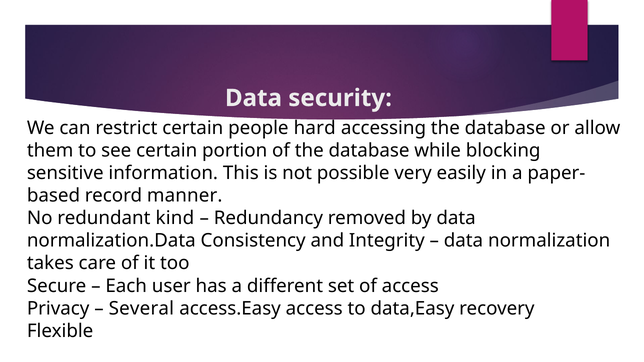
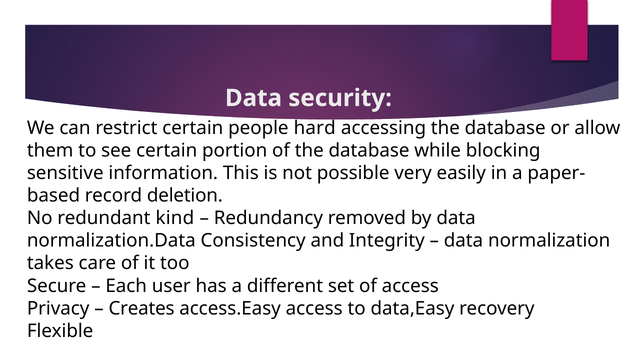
manner: manner -> deletion (185, 196)
Several: Several -> Creates (142, 309)
